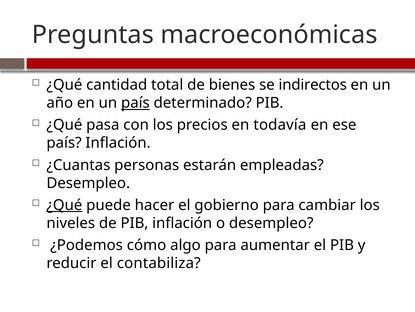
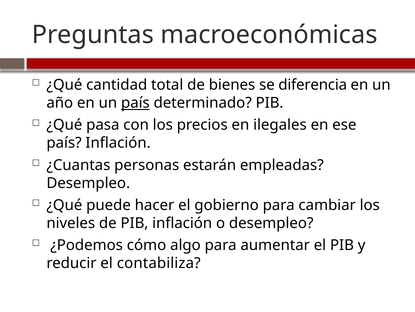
indirectos: indirectos -> diferencia (313, 85)
todavía: todavía -> ilegales (280, 125)
¿Qué underline: present -> none (64, 205)
